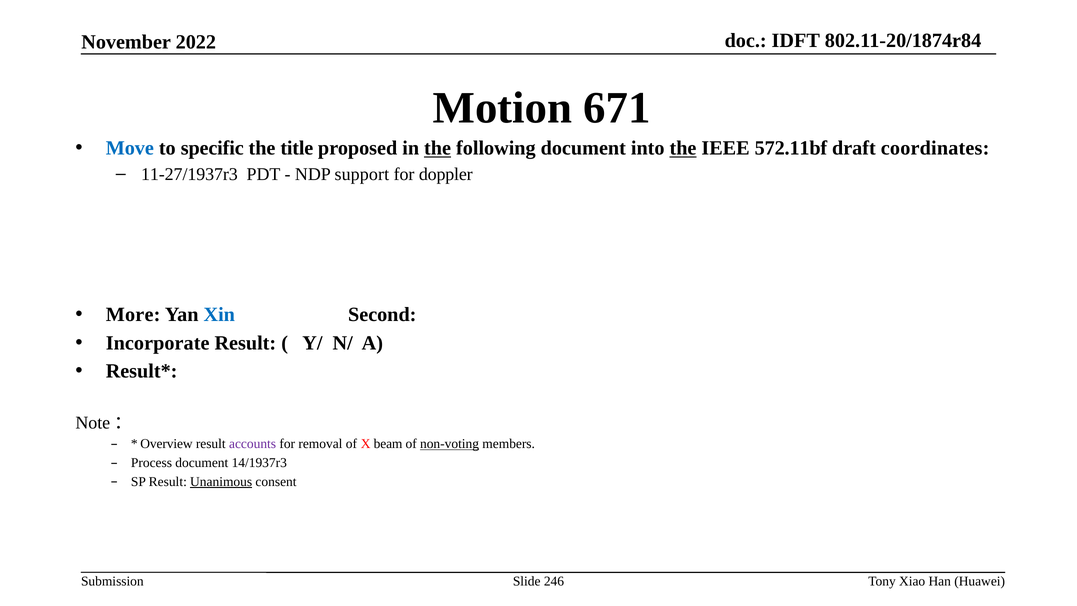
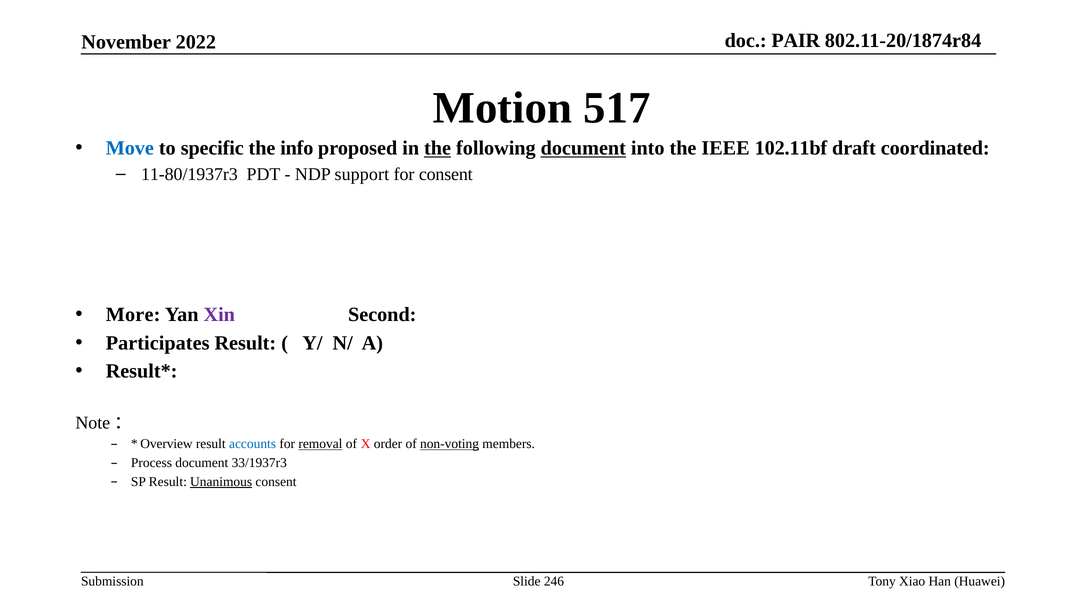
IDFT: IDFT -> PAIR (796, 41)
671: 671 -> 517 (617, 108)
title: title -> info (297, 148)
document underline: none -> present (583, 148)
the underline: present -> none (683, 148)
572.11bf: 572.11bf -> 102.11bf (791, 148)
coordinates: coordinates -> coordinated (935, 148)
11-27/1937r3: 11-27/1937r3 -> 11-80/1937r3 (189, 174)
for doppler: doppler -> consent (446, 174)
Xin colour: blue -> purple (219, 315)
Incorporate: Incorporate -> Participates (158, 343)
accounts colour: purple -> blue (253, 444)
removal underline: none -> present (320, 444)
beam: beam -> order (388, 444)
14/1937r3: 14/1937r3 -> 33/1937r3 (259, 463)
